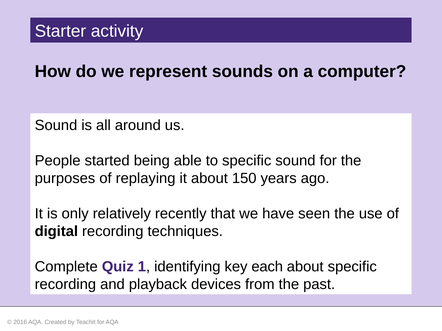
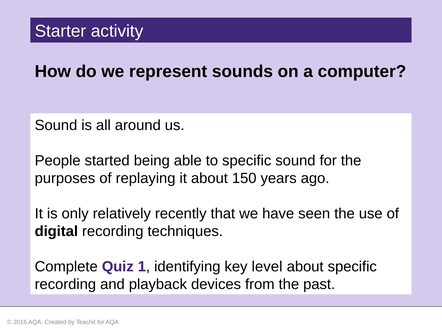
each: each -> level (267, 267)
